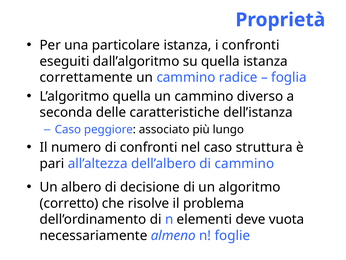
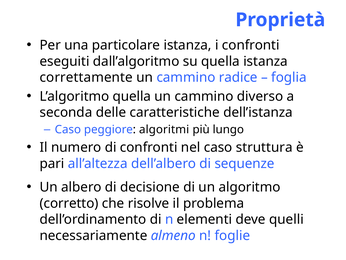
associato: associato -> algoritmi (164, 129)
di cammino: cammino -> sequenze (245, 163)
vuota: vuota -> quelli (286, 219)
